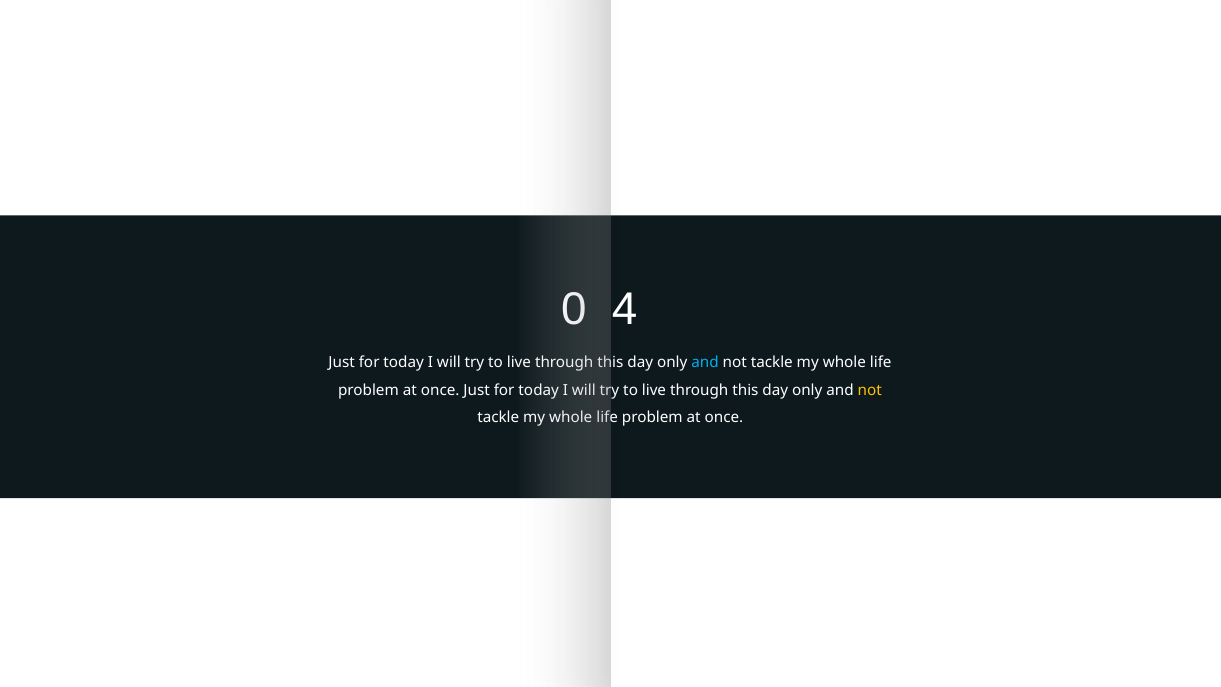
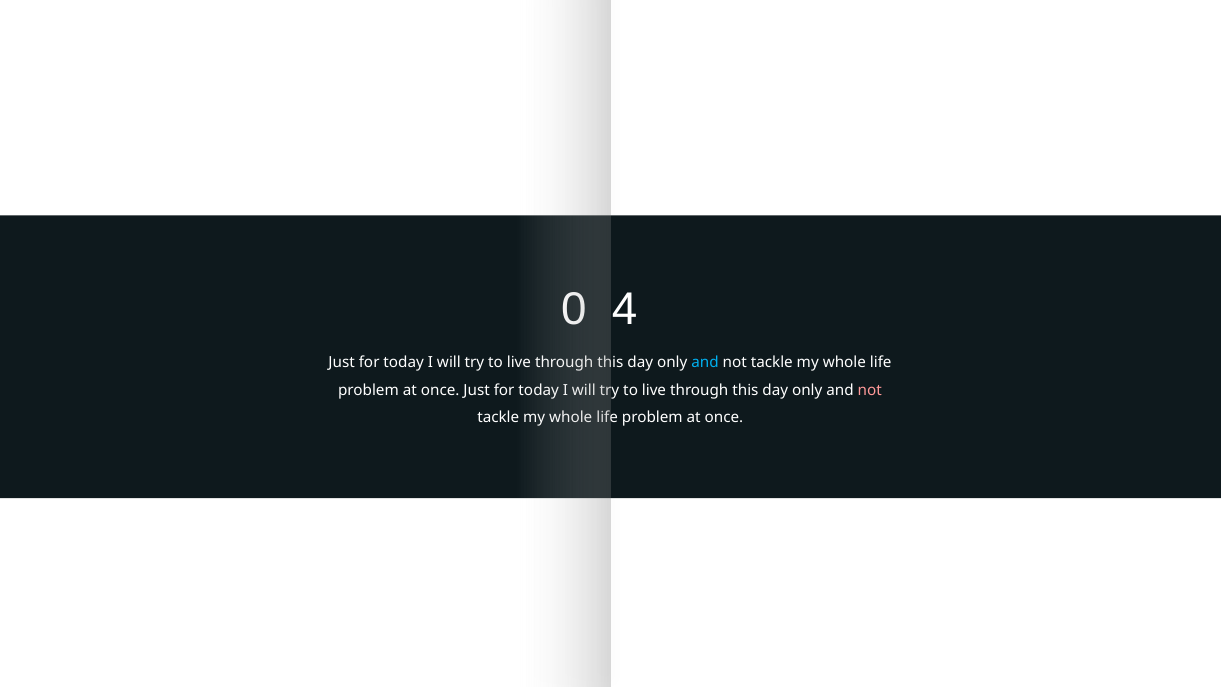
not colour: yellow -> pink (870, 390)
